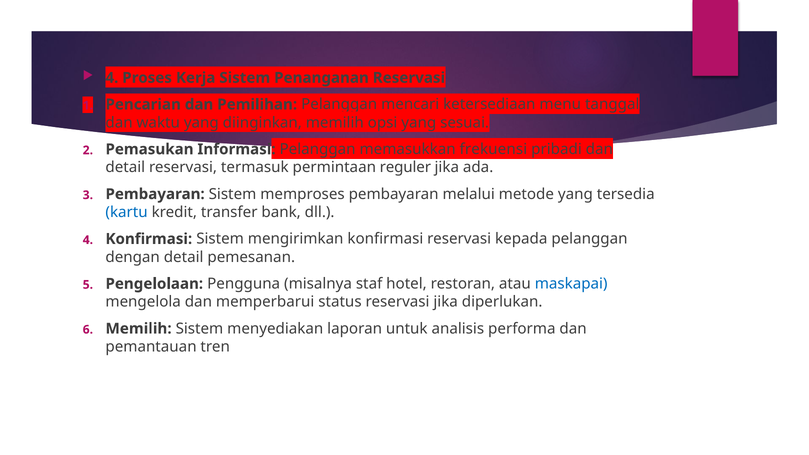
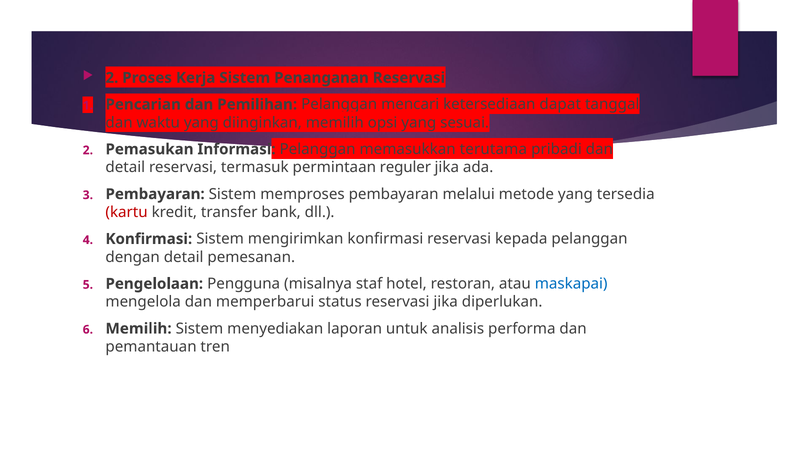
4: 4 -> 2 (112, 78)
menu: menu -> dapat (560, 104)
frekuensi: frekuensi -> terutama (493, 149)
kartu colour: blue -> red (127, 212)
